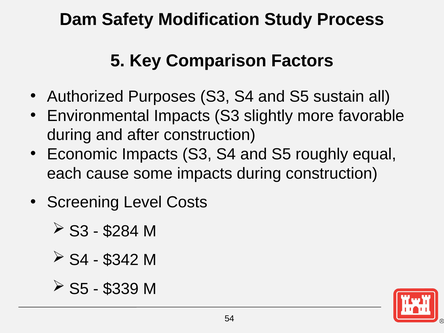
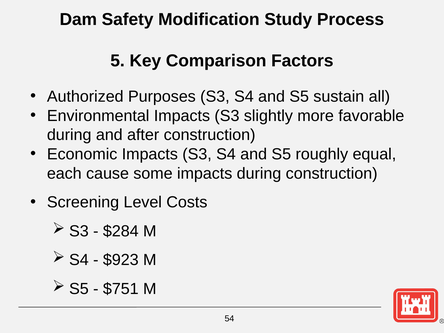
$342: $342 -> $923 (121, 260)
$339: $339 -> $751 (121, 289)
